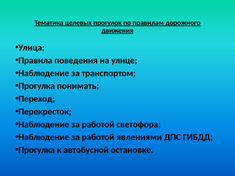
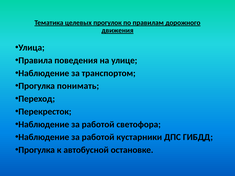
явлениями: явлениями -> кустарники (139, 137)
